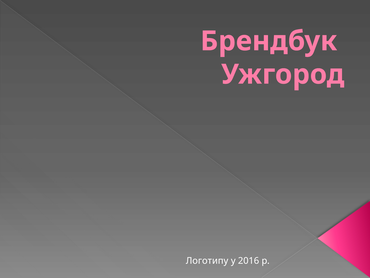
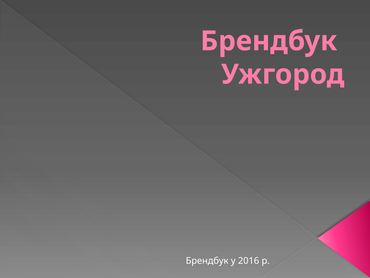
Логотипу: Логотипу -> Брендбук (207, 260)
